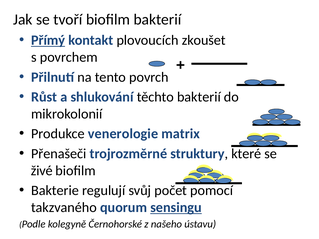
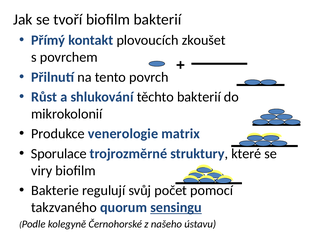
Přímý underline: present -> none (48, 40)
Přenašeči: Přenašeči -> Sporulace (59, 154)
živé: živé -> viry (42, 171)
